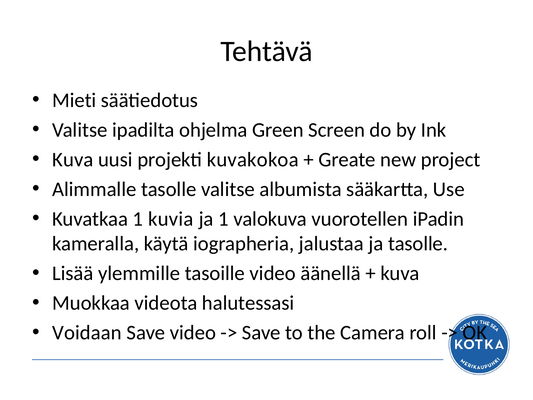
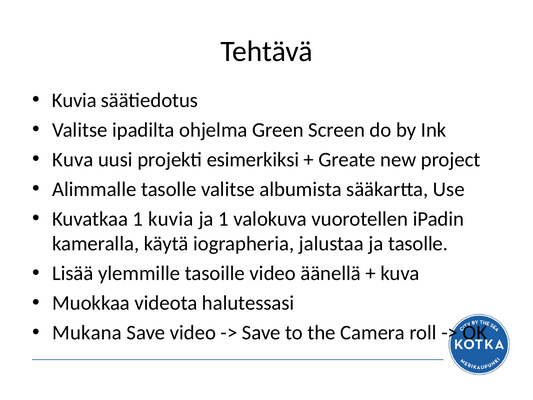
Mieti: Mieti -> Kuvia (74, 100)
kuvakokoa: kuvakokoa -> esimerkiksi (253, 159)
Voidaan: Voidaan -> Mukana (87, 333)
